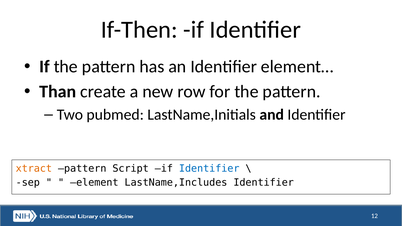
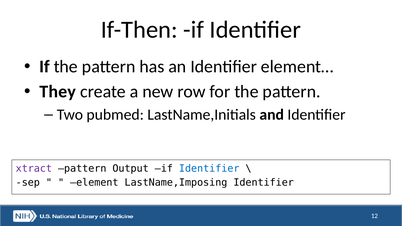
Than: Than -> They (58, 92)
xtract colour: orange -> purple (34, 169)
Script: Script -> Output (131, 169)
LastName,Includes: LastName,Includes -> LastName,Imposing (176, 183)
